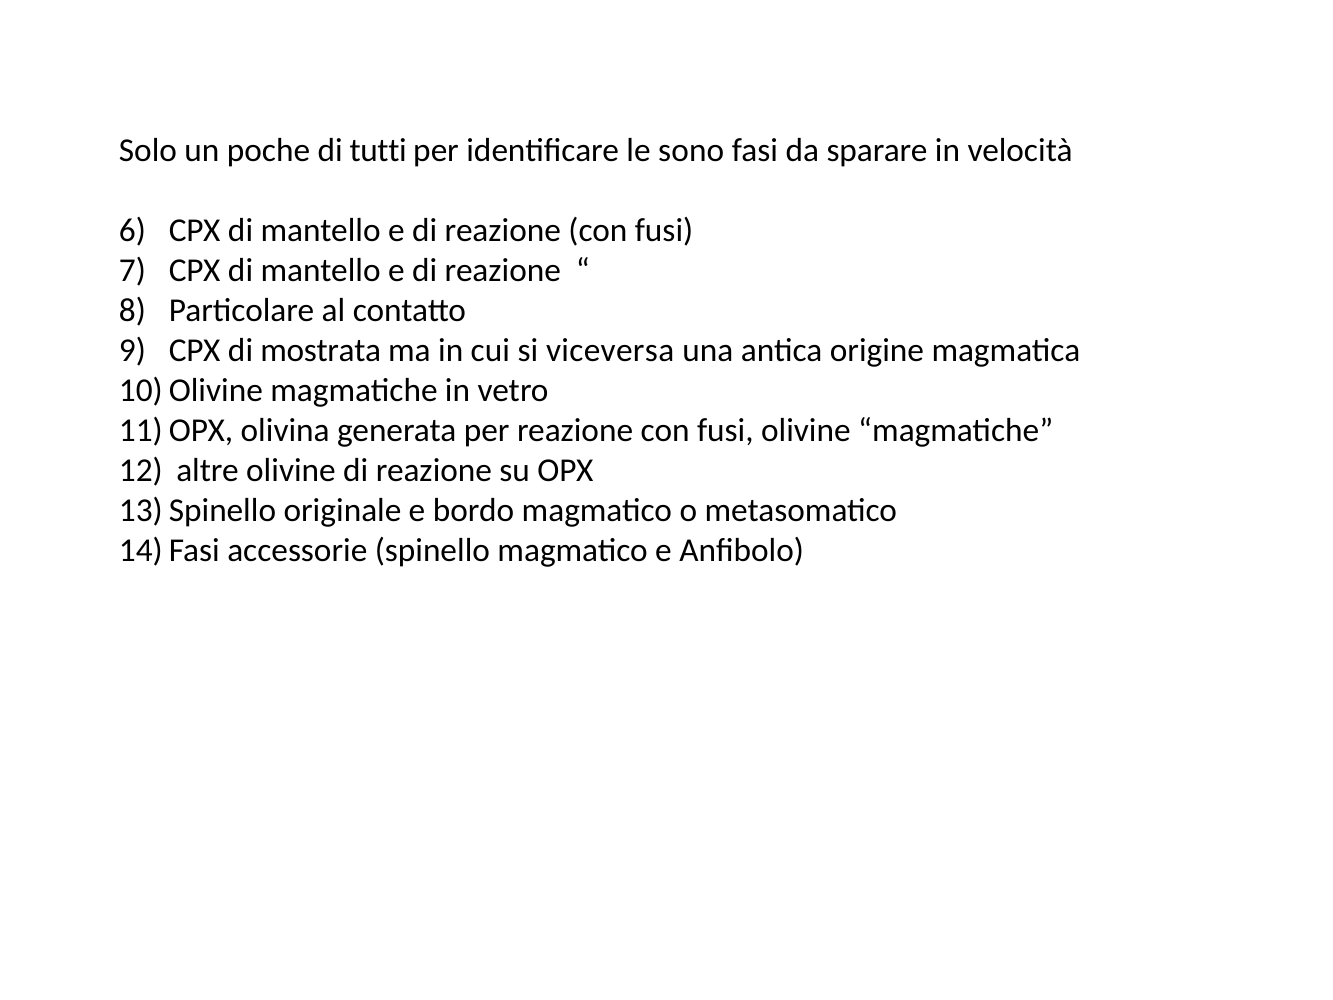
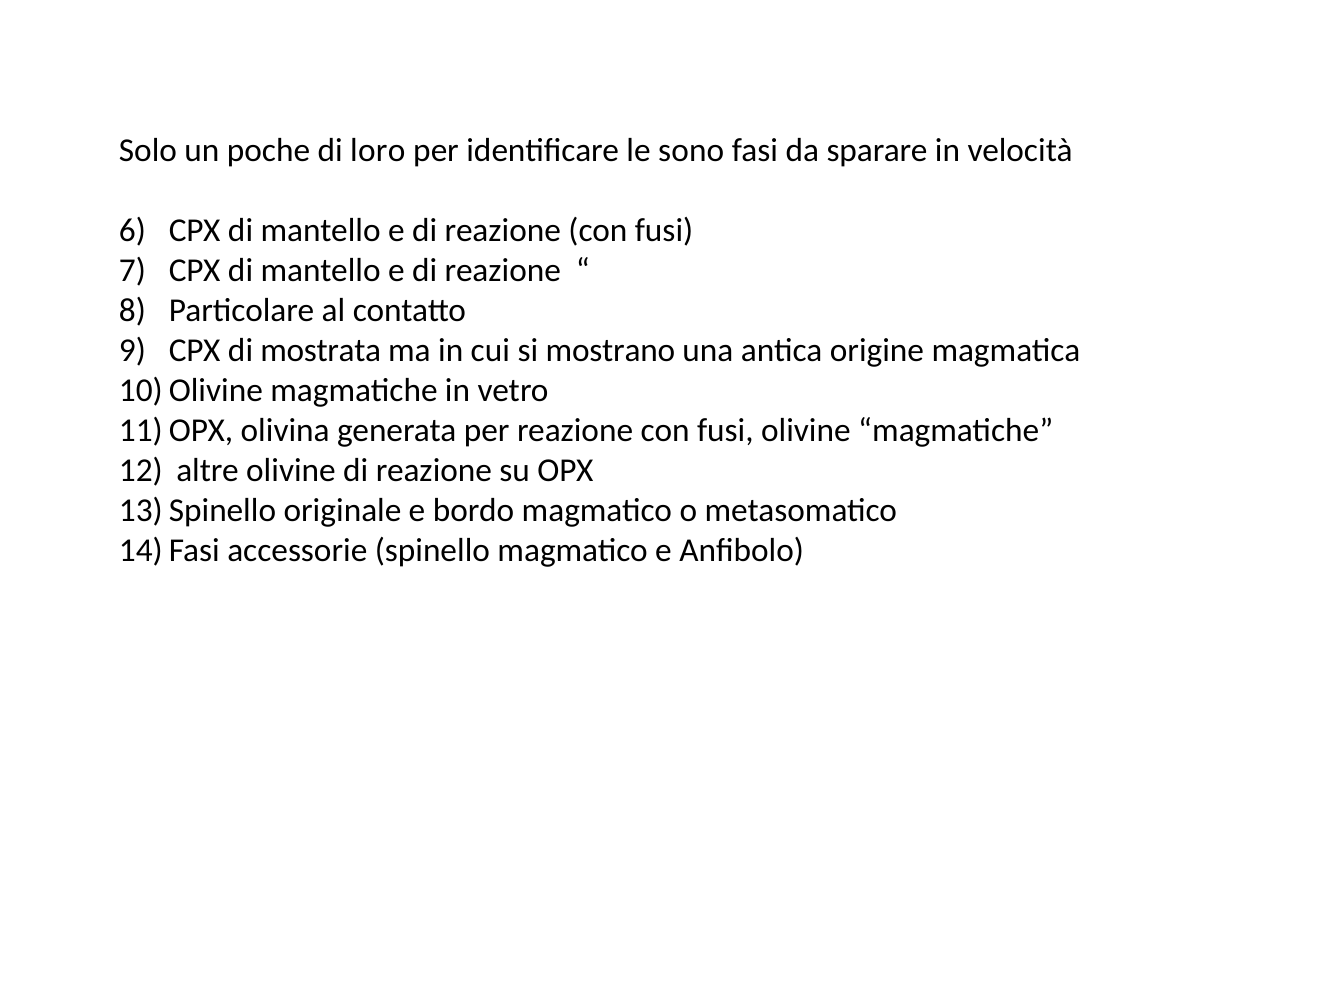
tutti: tutti -> loro (378, 151)
viceversa: viceversa -> mostrano (610, 351)
